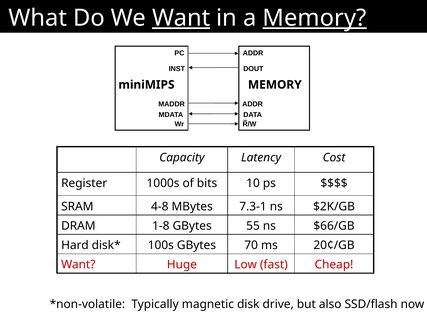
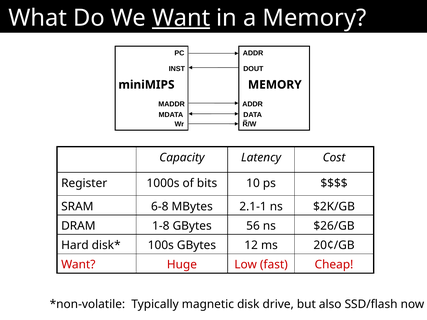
Memory underline: present -> none (315, 18)
4-8: 4-8 -> 6-8 (160, 207)
7.3-1: 7.3-1 -> 2.1-1 (253, 207)
55: 55 -> 56 (253, 226)
$66/GB: $66/GB -> $26/GB (334, 226)
70: 70 -> 12 (251, 246)
